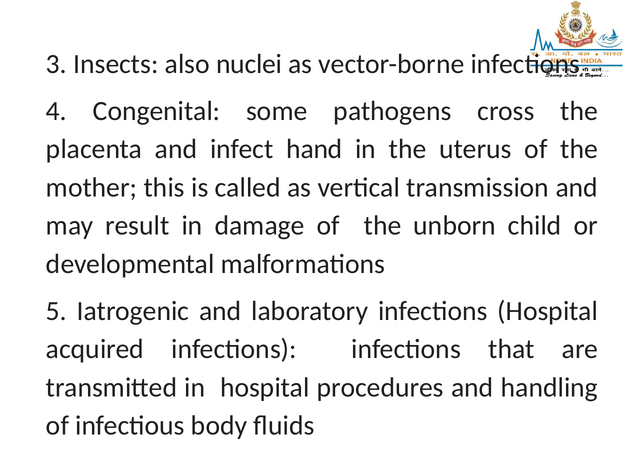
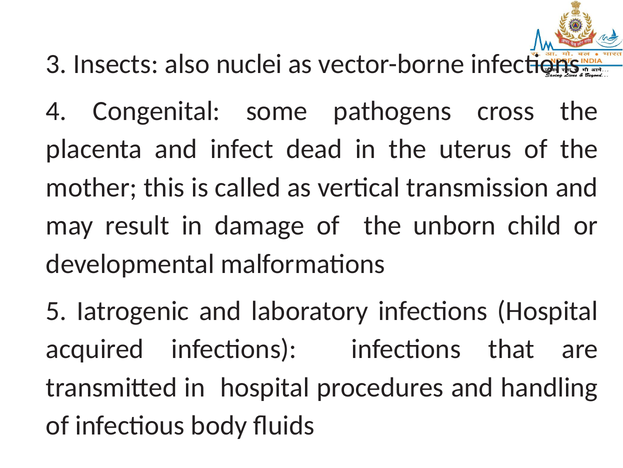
hand: hand -> dead (314, 149)
